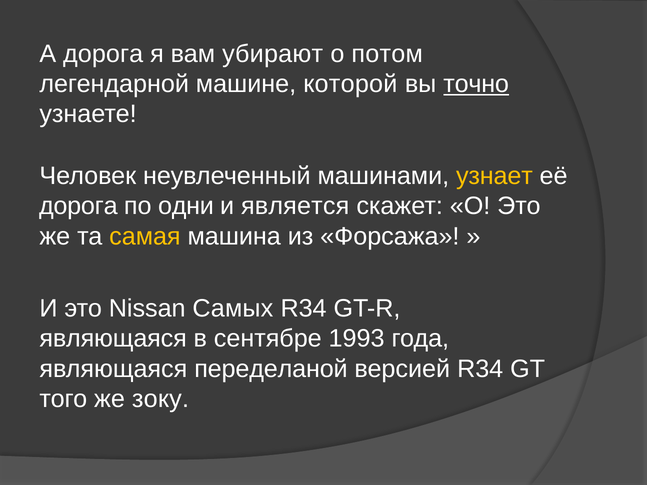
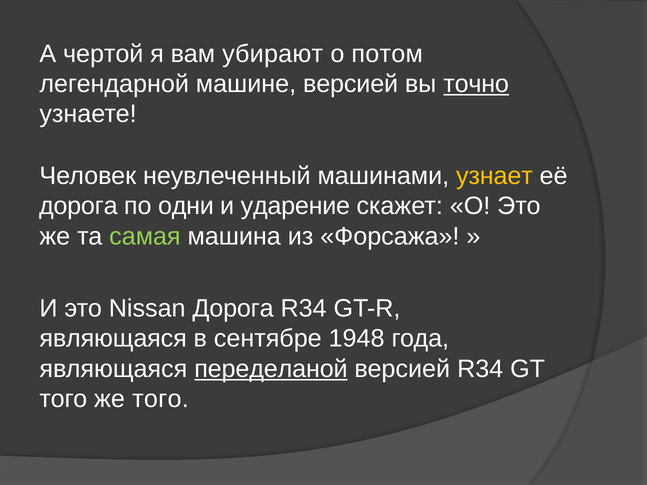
А дорога: дорога -> чертой (103, 54)
машине которой: которой -> версией (351, 84)
является: является -> ударение (295, 206)
самая colour: yellow -> light green (145, 236)
Nissan Самых: Самых -> Дорога (233, 308)
1993: 1993 -> 1948 (357, 339)
переделаной underline: none -> present (271, 369)
же зоку: зоку -> того (161, 399)
